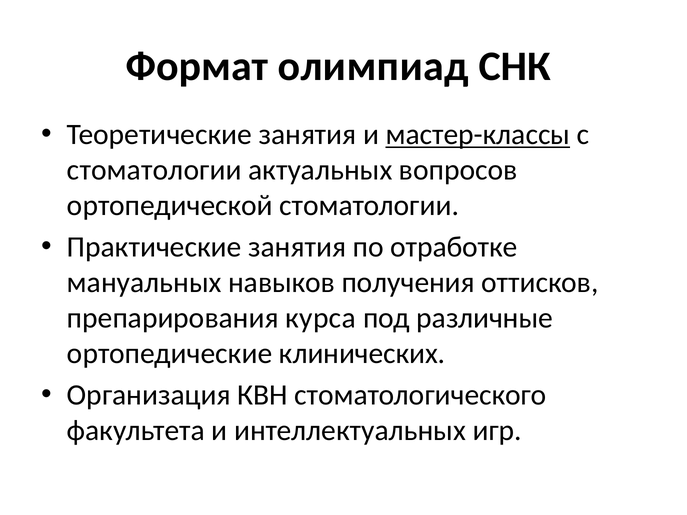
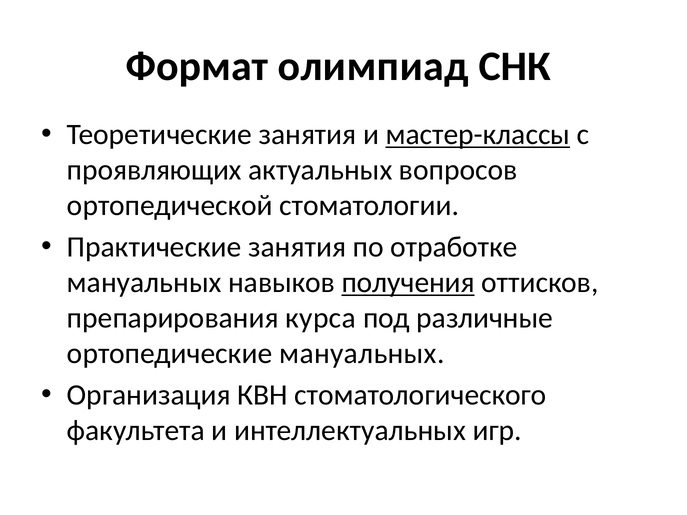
стоматологии: стоматологии -> проявляющих (154, 170)
получения underline: none -> present (408, 283)
ортопедические клинических: клинических -> мануальных (362, 354)
